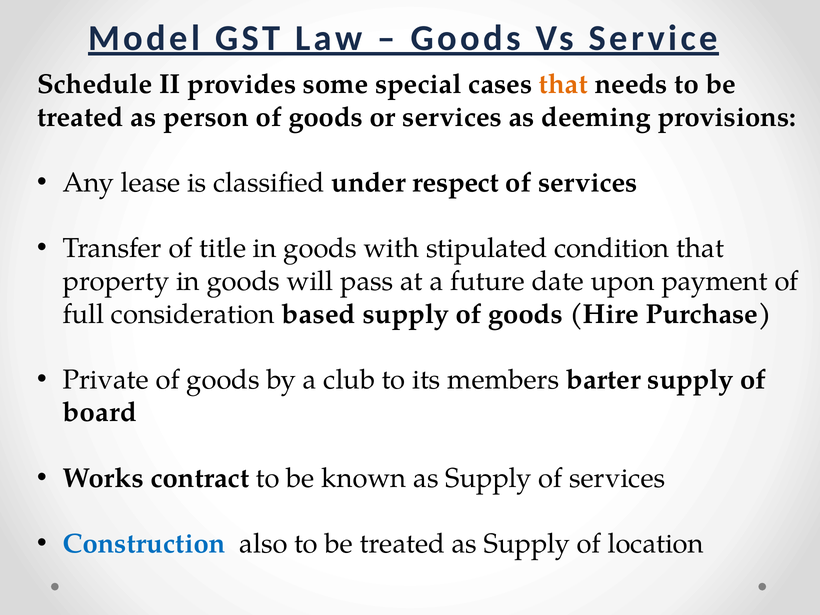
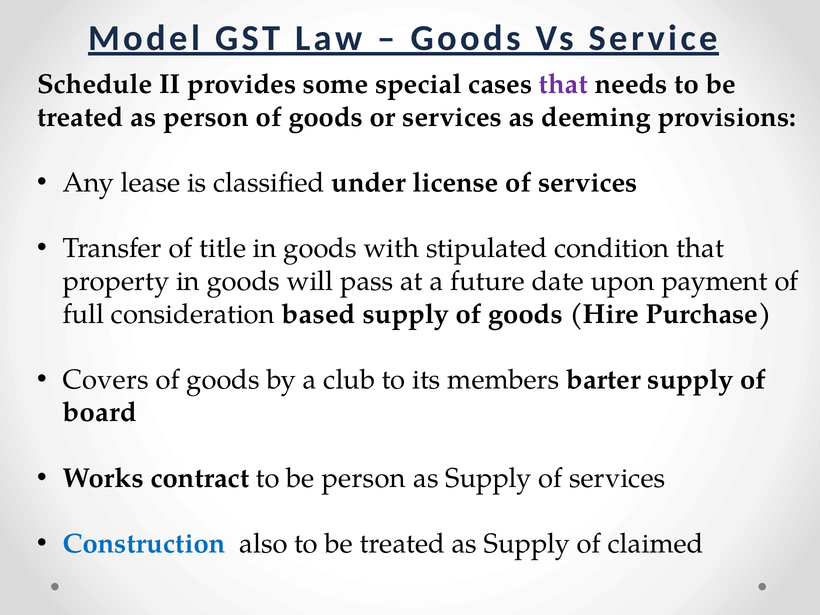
that colour: orange -> purple (563, 84)
respect: respect -> license (456, 183)
Private: Private -> Covers (106, 380)
be known: known -> person (364, 478)
location: location -> claimed (656, 544)
